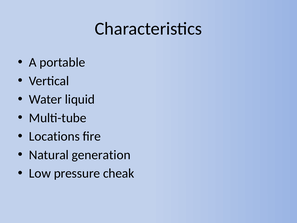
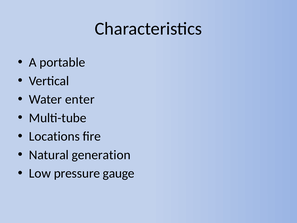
liquid: liquid -> enter (80, 99)
cheak: cheak -> gauge (119, 173)
